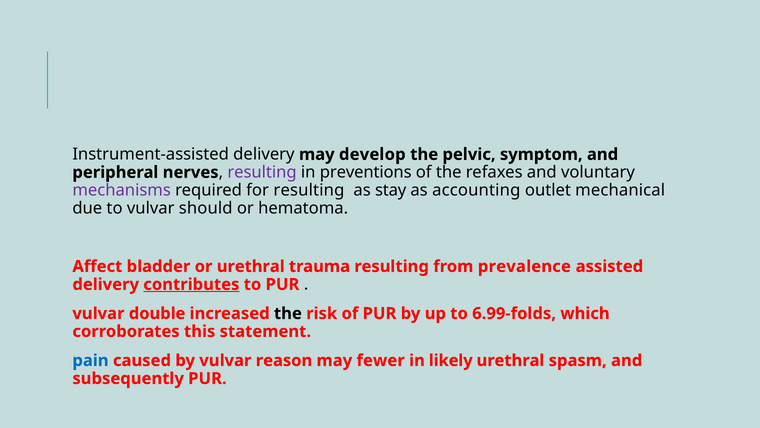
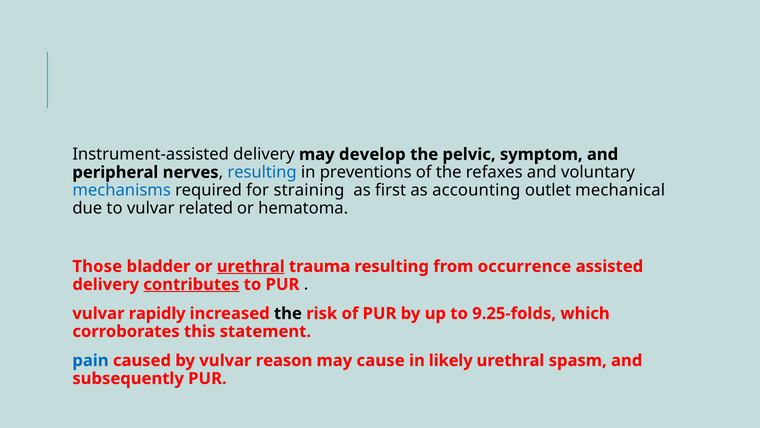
resulting colour: purple -> blue (262, 172)
mechanisms colour: purple -> blue (122, 190)
for resulting: resulting -> straining (309, 190)
stay: stay -> first (391, 190)
should: should -> related (206, 208)
Affect: Affect -> Those (97, 266)
urethral underline: none -> present (251, 266)
prevalence: prevalence -> occurrence (524, 266)
double: double -> rapidly (157, 313)
6.99-folds: 6.99-folds -> 9.25-folds (514, 313)
fewer: fewer -> cause (381, 360)
